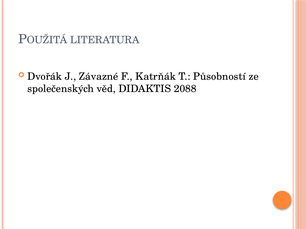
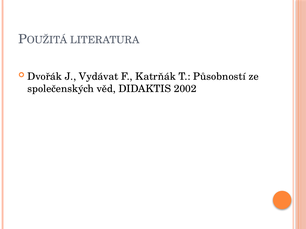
Závazné: Závazné -> Vydávat (99, 77)
2088: 2088 -> 2002 (185, 89)
